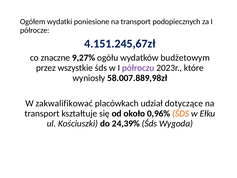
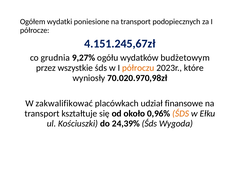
znaczne: znaczne -> grudnia (55, 58)
półroczu colour: purple -> orange (138, 68)
58.007.889,98zł: 58.007.889,98zł -> 70.020.970,98zł (137, 78)
dotyczące: dotyczące -> finansowe (184, 103)
